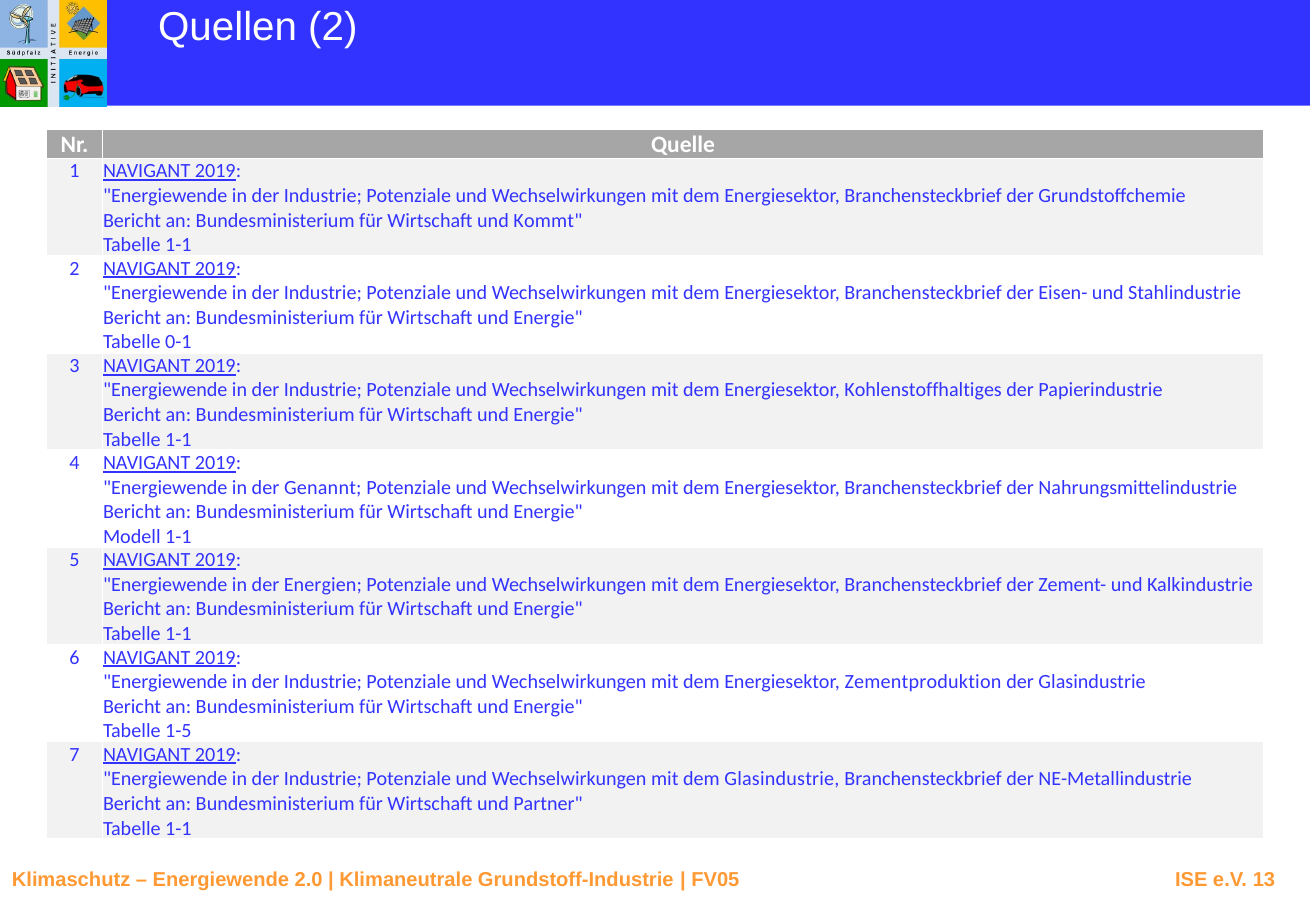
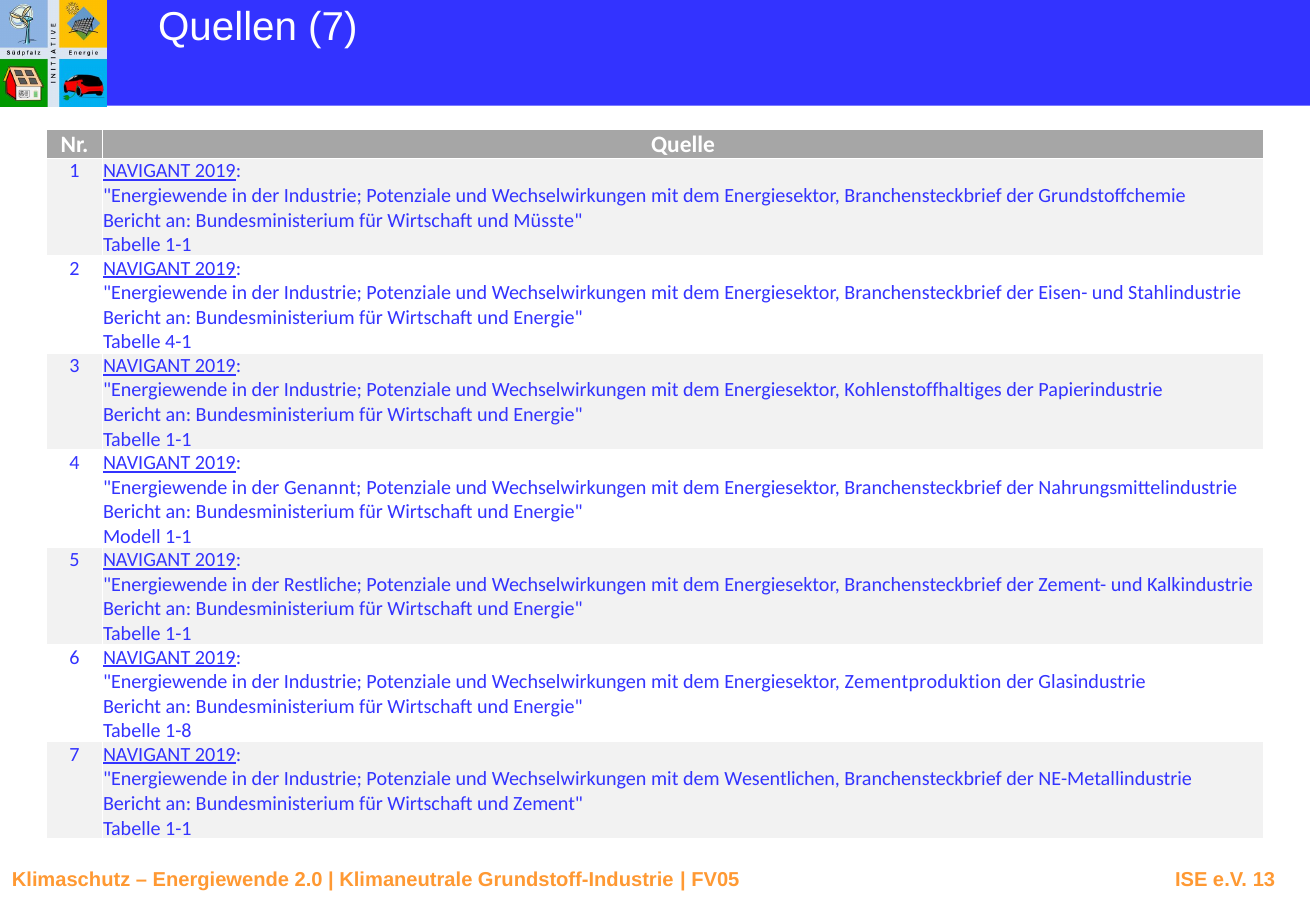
Quellen 2: 2 -> 7 (333, 27)
Kommt: Kommt -> Müsste (548, 220)
0-1: 0-1 -> 4-1 (178, 342)
Energien: Energien -> Restliche (323, 585)
1-5: 1-5 -> 1-8 (178, 731)
dem Glasindustrie: Glasindustrie -> Wesentlichen (782, 779)
Partner: Partner -> Zement (548, 804)
